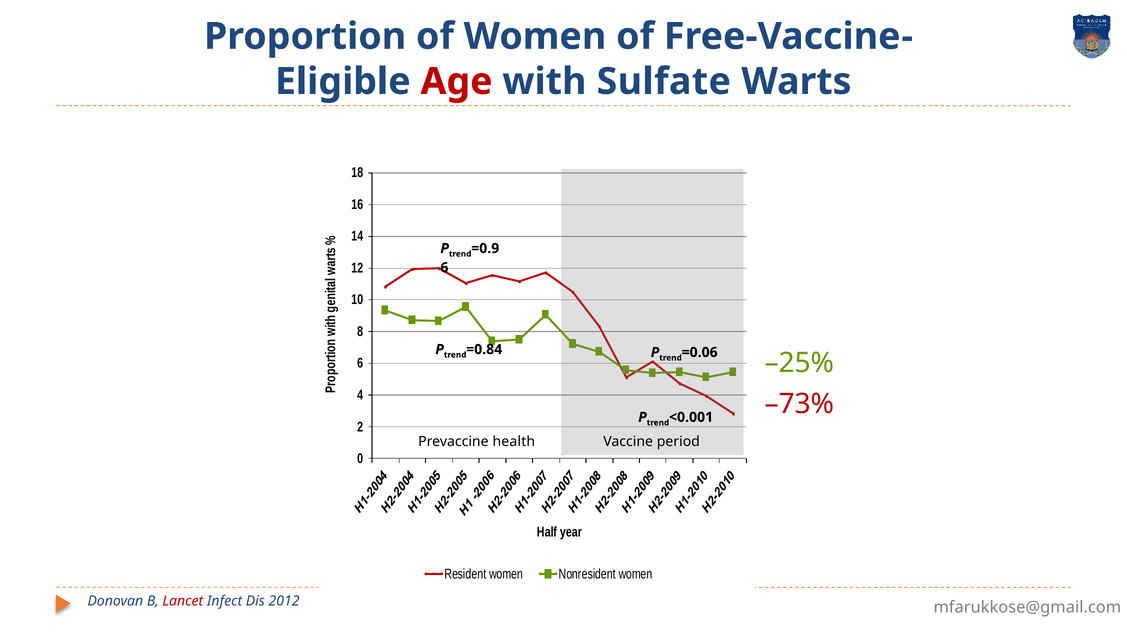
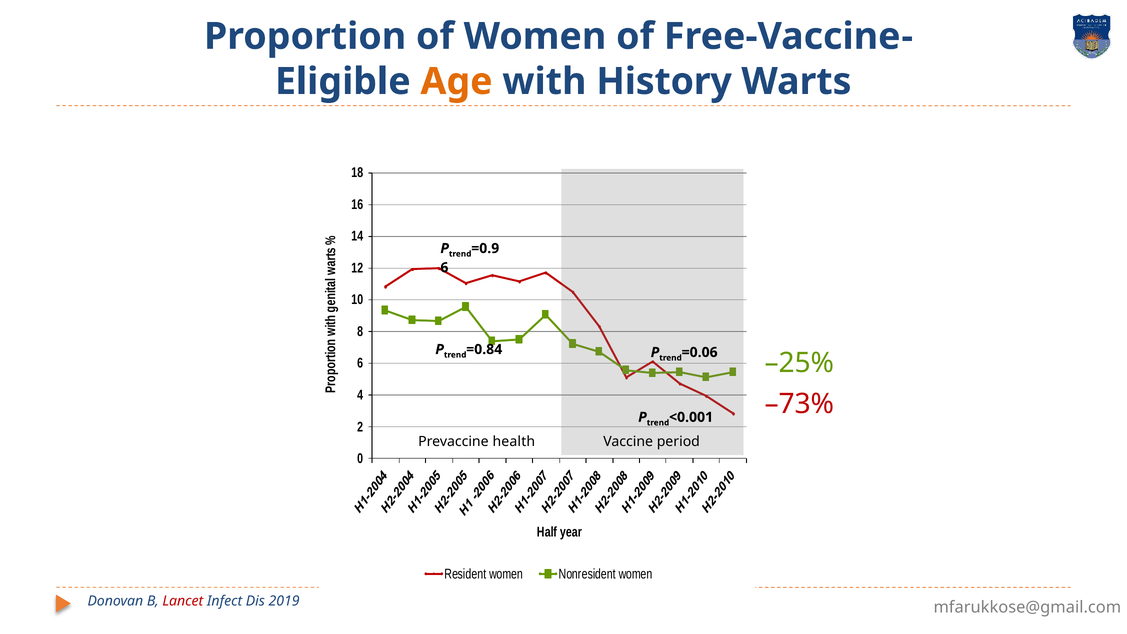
Age colour: red -> orange (456, 82)
Sulfate: Sulfate -> History (664, 82)
2012: 2012 -> 2019 (284, 601)
